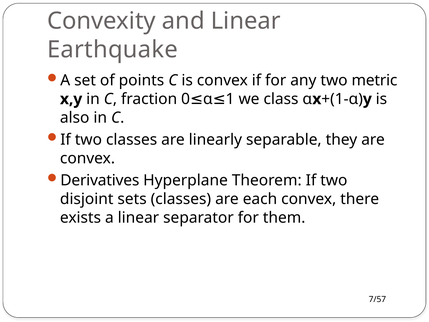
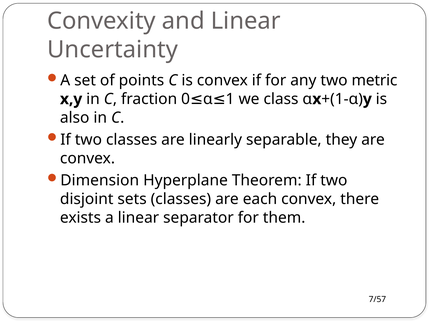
Earthquake: Earthquake -> Uncertainty (113, 50)
Derivatives: Derivatives -> Dimension (100, 180)
